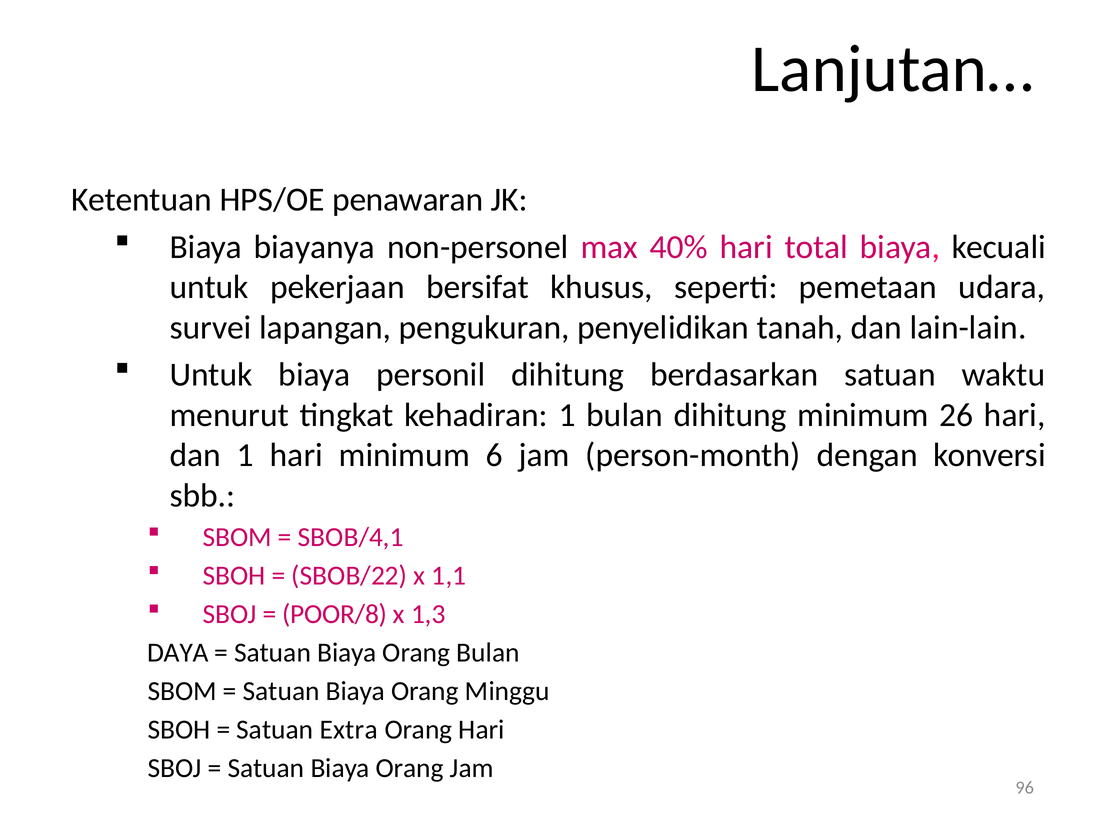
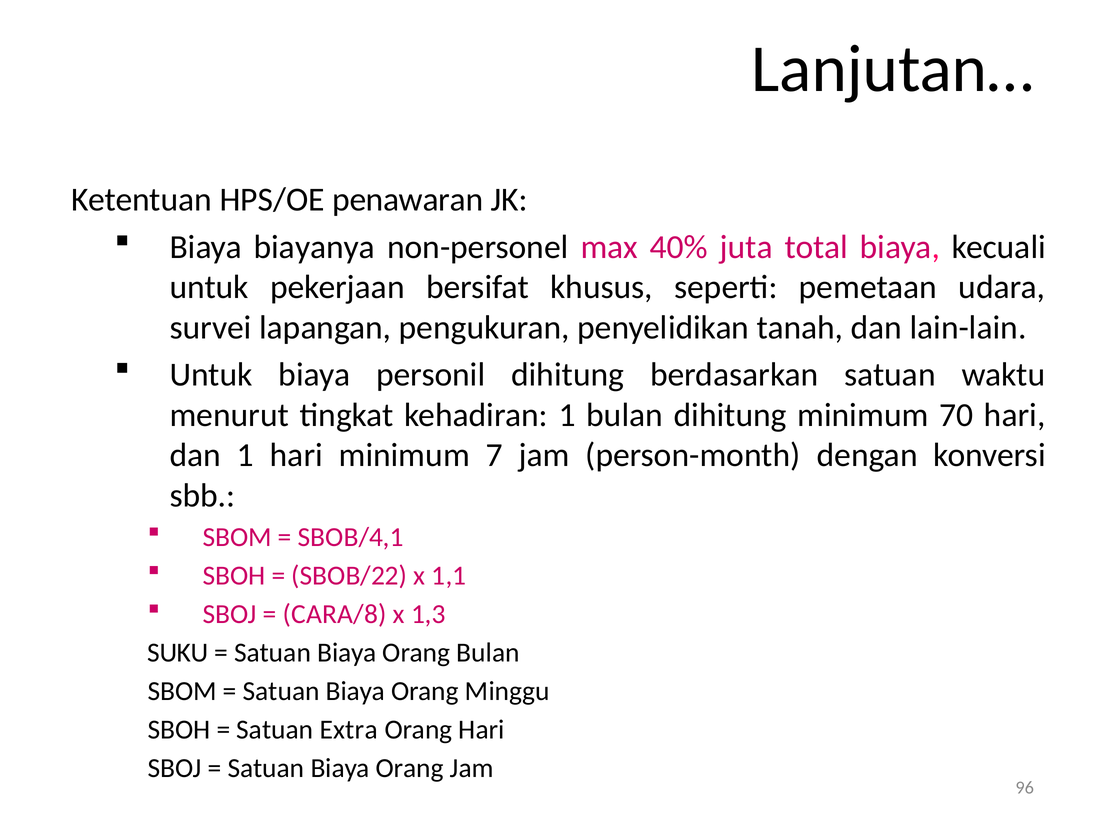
40% hari: hari -> juta (746, 247)
26: 26 -> 70 (956, 415)
6: 6 -> 7 (494, 455)
POOR/8: POOR/8 -> CARA/8 (335, 614)
DAYA: DAYA -> SUKU (178, 653)
